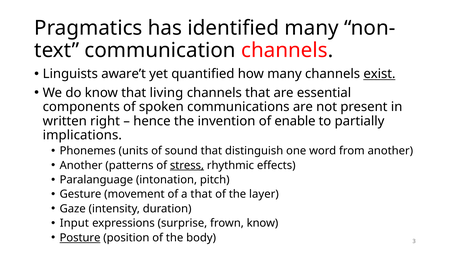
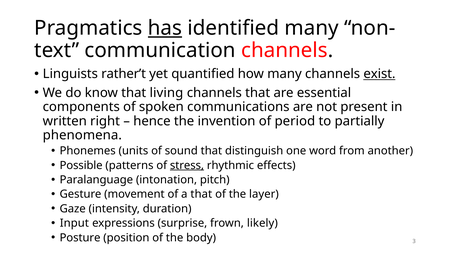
has underline: none -> present (165, 28)
aware’t: aware’t -> rather’t (124, 74)
enable: enable -> period (295, 121)
implications: implications -> phenomena (82, 135)
Another: Another -> Possible (81, 165)
frown know: know -> likely (262, 223)
Posture underline: present -> none (80, 238)
